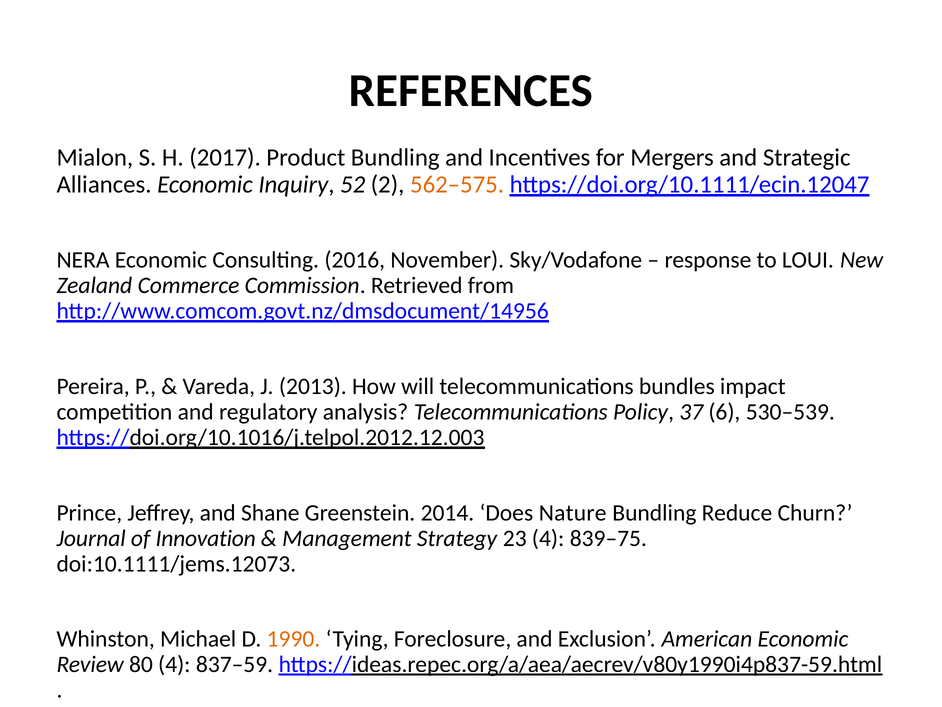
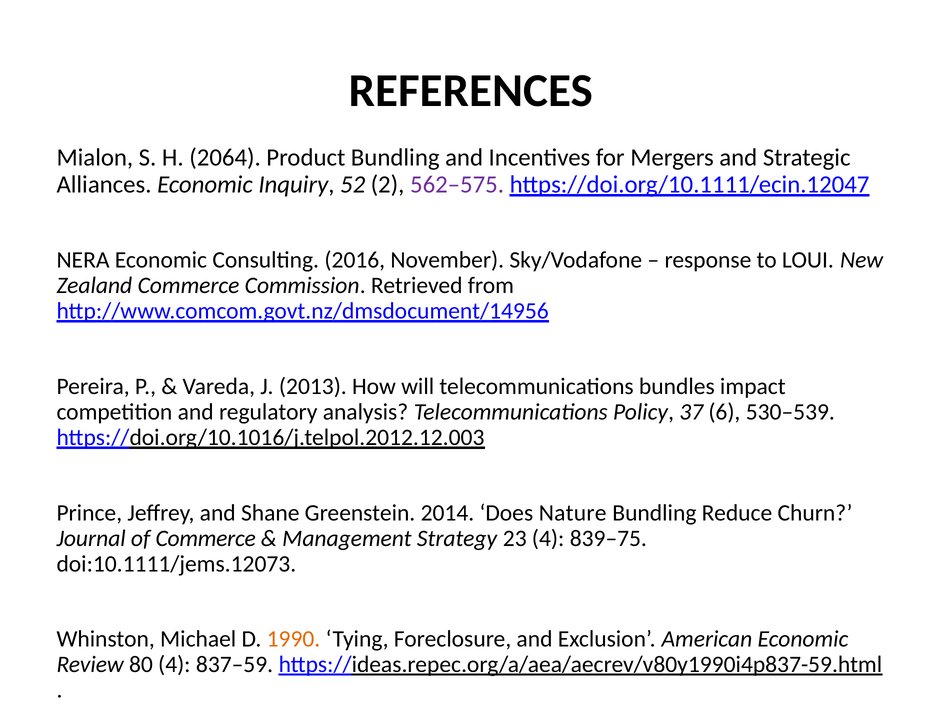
2017: 2017 -> 2064 (225, 157)
562–575 colour: orange -> purple (457, 184)
of Innovation: Innovation -> Commerce (206, 538)
